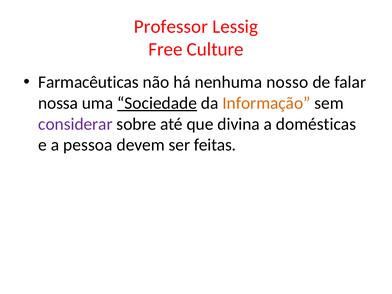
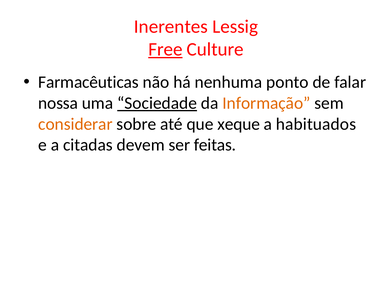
Professor: Professor -> Inerentes (171, 26)
Free underline: none -> present (165, 49)
nosso: nosso -> ponto (287, 82)
considerar colour: purple -> orange (75, 124)
divina: divina -> xeque (239, 124)
domésticas: domésticas -> habituados (316, 124)
pessoa: pessoa -> citadas (88, 145)
